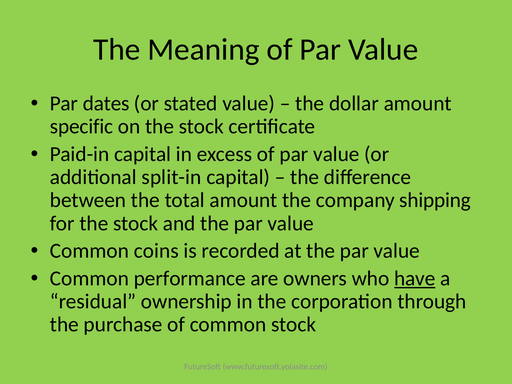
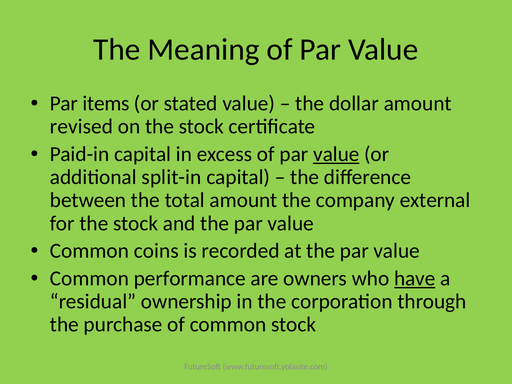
dates: dates -> items (106, 104)
specific: specific -> revised (81, 127)
value underline: none -> present (336, 154)
shipping: shipping -> external (435, 200)
